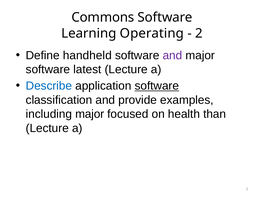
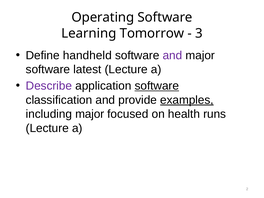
Commons: Commons -> Operating (103, 17)
Operating: Operating -> Tomorrow (152, 33)
2: 2 -> 3 (199, 33)
Describe colour: blue -> purple (49, 86)
examples underline: none -> present (187, 100)
than: than -> runs (215, 114)
